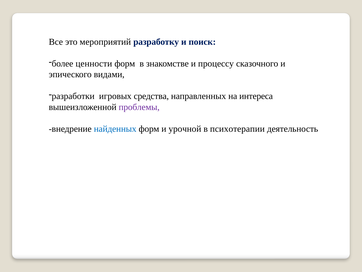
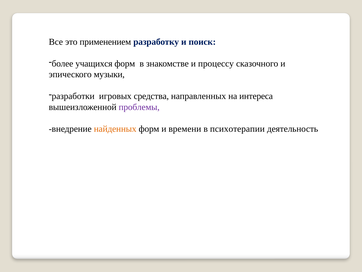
мероприятий: мероприятий -> применением (105, 42)
ценности: ценности -> учащихся (94, 63)
видами: видами -> музыки (109, 74)
найденных colour: blue -> orange (115, 129)
урочной: урочной -> времени (185, 129)
